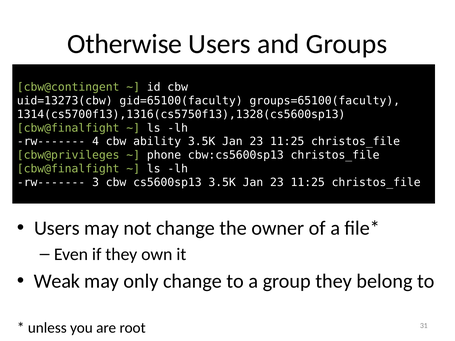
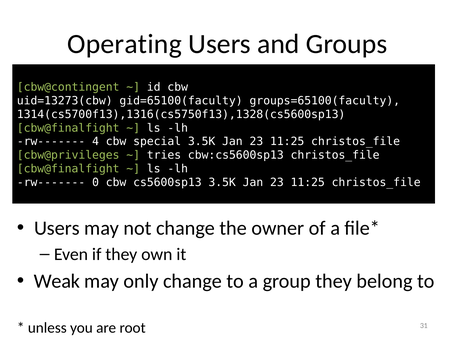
Otherwise: Otherwise -> Operating (125, 44)
ability: ability -> special (157, 142)
phone: phone -> tries (164, 155)
3: 3 -> 0 (96, 183)
